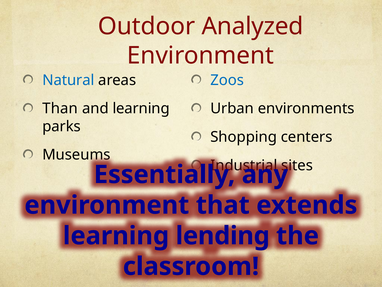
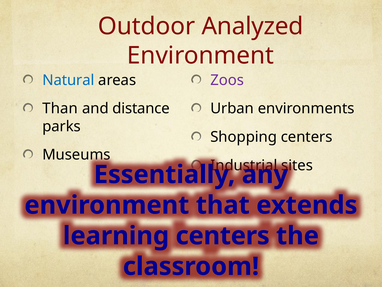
Zoos colour: blue -> purple (227, 80)
and learning: learning -> distance (141, 108)
learning lending: lending -> centers (223, 235)
